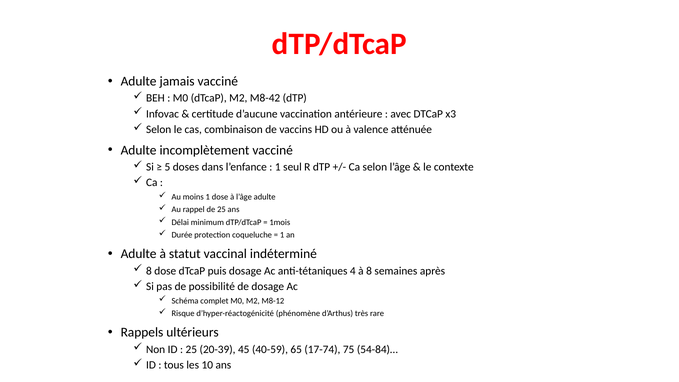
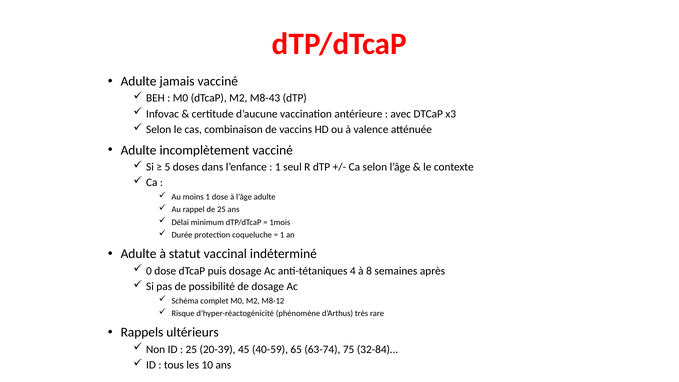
M8-42: M8-42 -> M8-43 (265, 98)
8: 8 -> 0 (149, 271)
17-74: 17-74 -> 63-74 (322, 349)
54-84)…: 54-84)… -> 32-84)… (377, 349)
